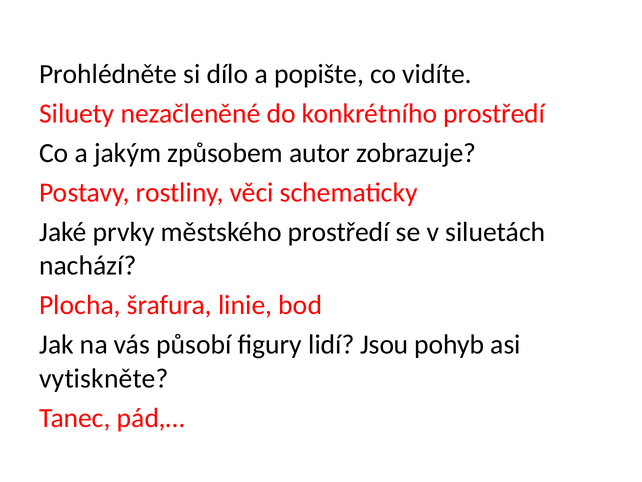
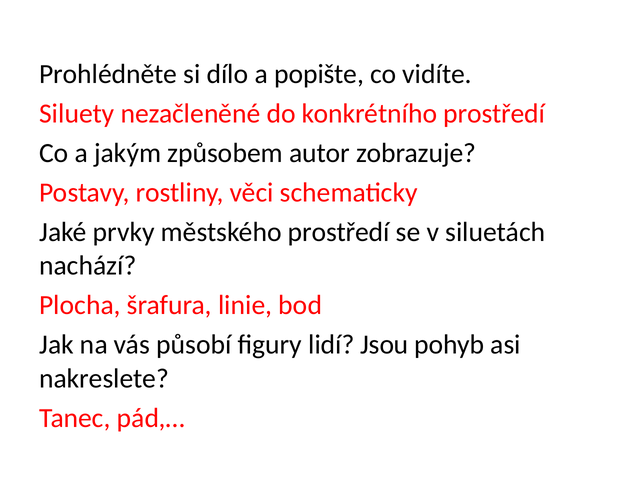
vytiskněte: vytiskněte -> nakreslete (104, 378)
